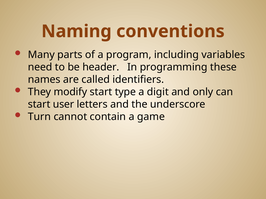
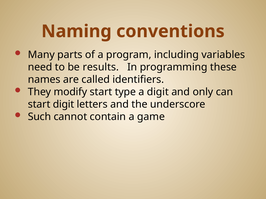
header: header -> results (101, 67)
start user: user -> digit (64, 104)
Turn: Turn -> Such (39, 117)
